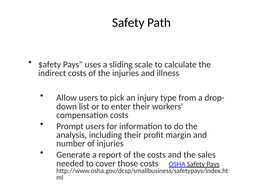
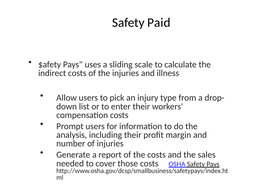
Path: Path -> Paid (159, 22)
